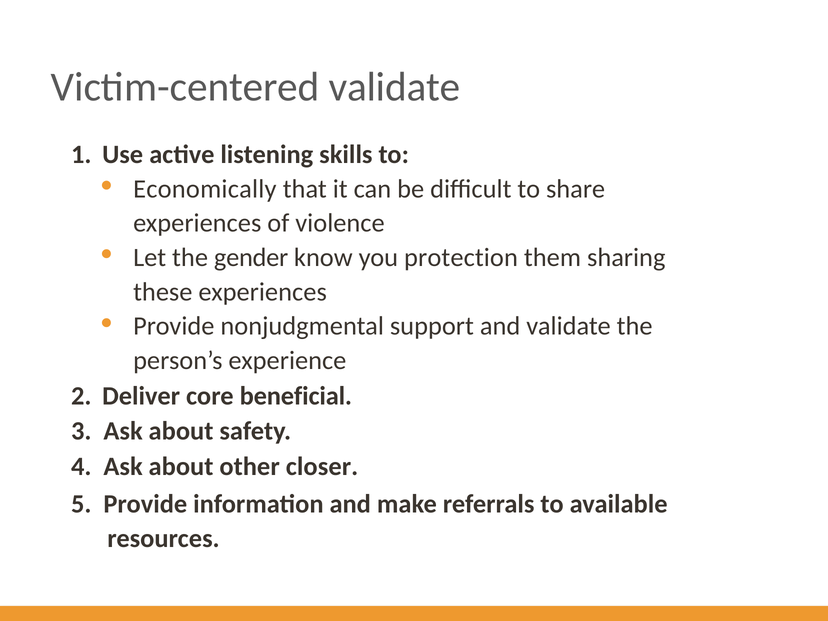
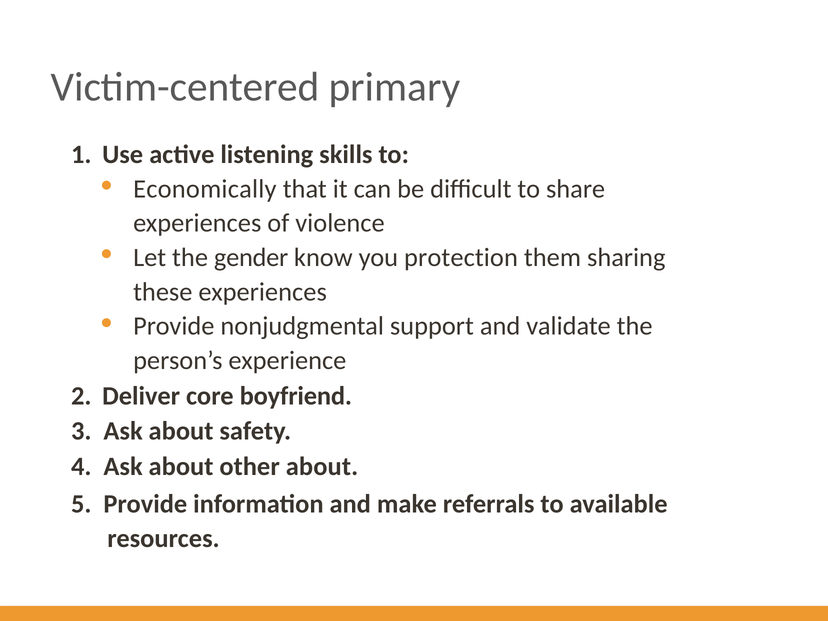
Victim-centered validate: validate -> primary (394, 87)
beneficial: beneficial -> boyfriend (296, 396)
other closer: closer -> about (322, 466)
